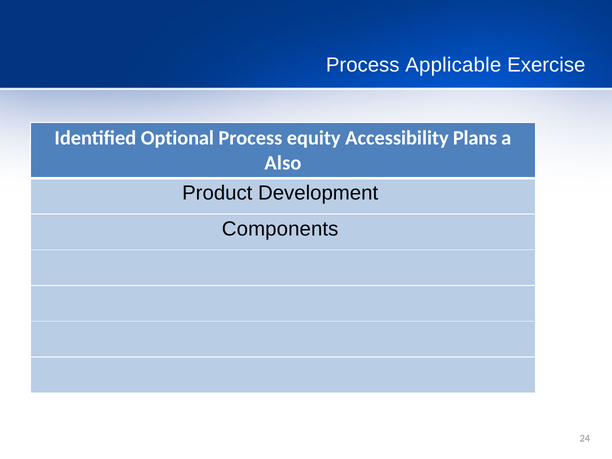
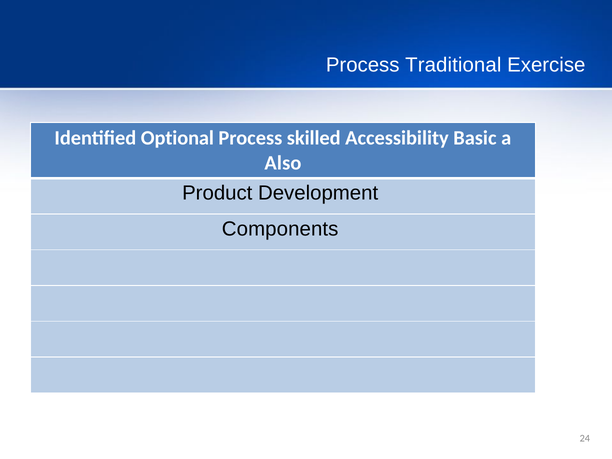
Applicable: Applicable -> Traditional (453, 65)
equity: equity -> skilled (314, 138)
Plans: Plans -> Basic (475, 138)
